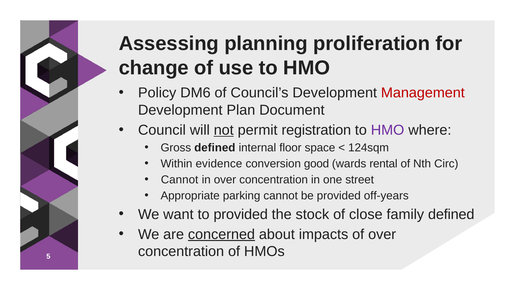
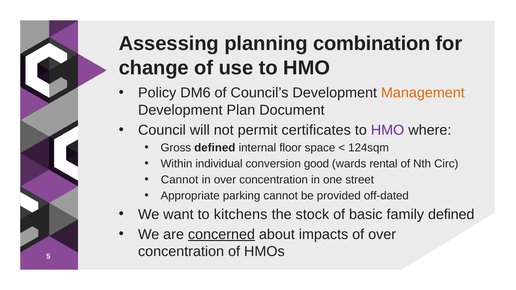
proliferation: proliferation -> combination (372, 44)
Management colour: red -> orange (423, 93)
not underline: present -> none (224, 130)
registration: registration -> certificates (316, 130)
evidence: evidence -> individual (219, 164)
off-years: off-years -> off-dated (386, 196)
to provided: provided -> kitchens (241, 215)
close: close -> basic (366, 215)
